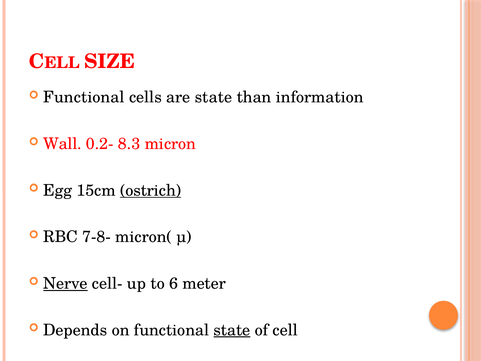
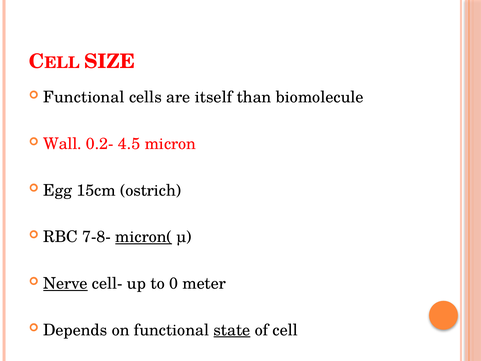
are state: state -> itself (213, 97)
information: information -> biomolecule (320, 97)
8.3: 8.3 -> 4.5 (129, 144)
ostrich underline: present -> none (151, 190)
micron( underline: none -> present (144, 237)
6: 6 -> 0 (174, 283)
